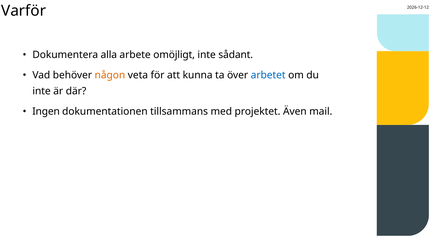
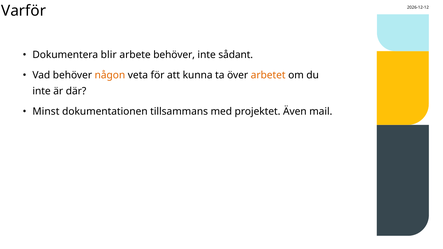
alla: alla -> blir (109, 55)
arbete omöjligt: omöjligt -> behöver (174, 55)
arbetet colour: blue -> orange (268, 75)
Ingen: Ingen -> Minst (46, 112)
